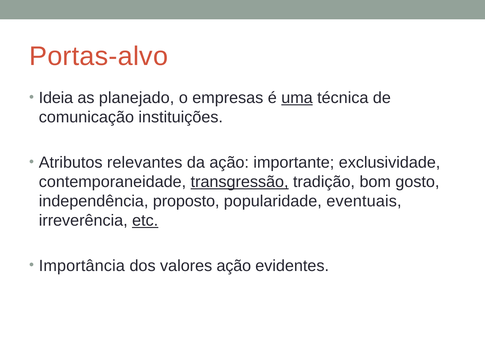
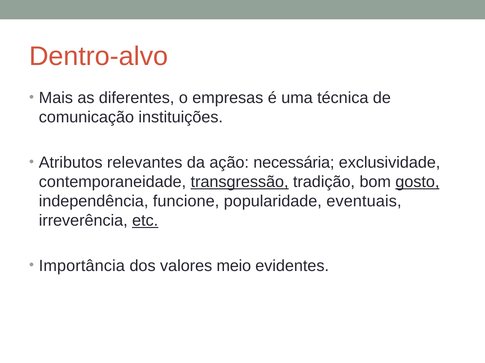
Portas-alvo: Portas-alvo -> Dentro-alvo (99, 56)
Ideia: Ideia -> Mais (56, 98)
planejado: planejado -> diferentes (137, 98)
uma underline: present -> none (297, 98)
importante: importante -> necessária (294, 163)
gosto underline: none -> present (417, 182)
proposto: proposto -> funcione (186, 202)
valores ação: ação -> meio (234, 266)
